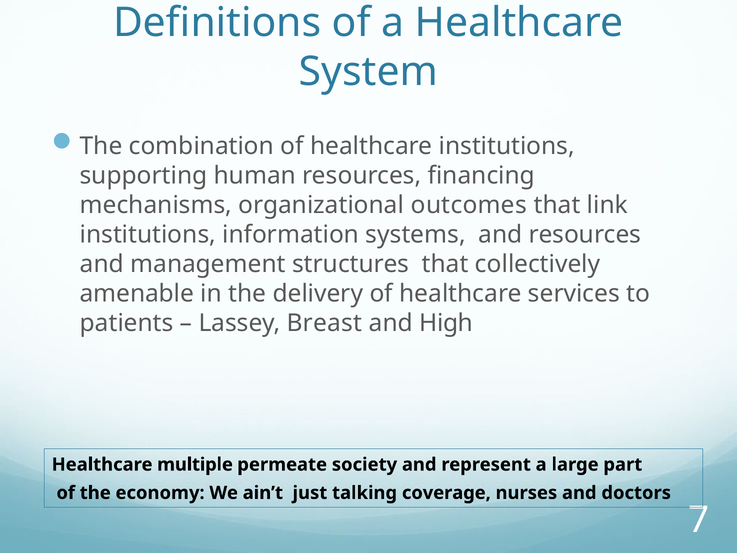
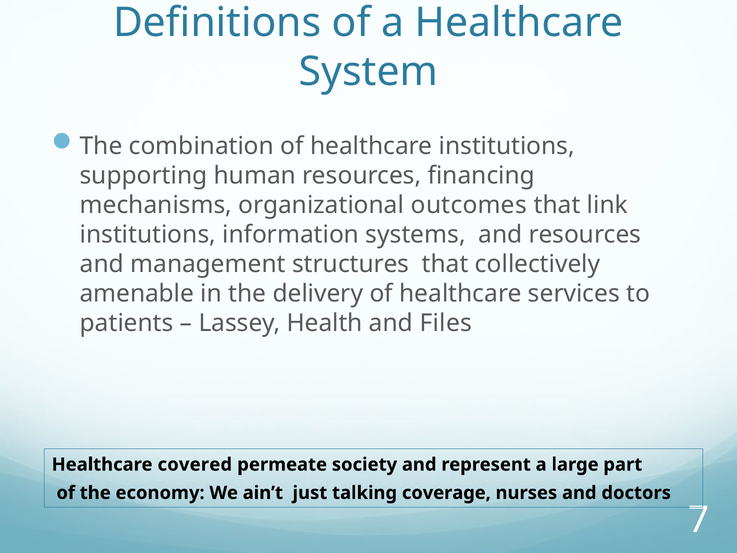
Breast: Breast -> Health (325, 323)
High: High -> Files (446, 323)
multiple: multiple -> covered (195, 464)
